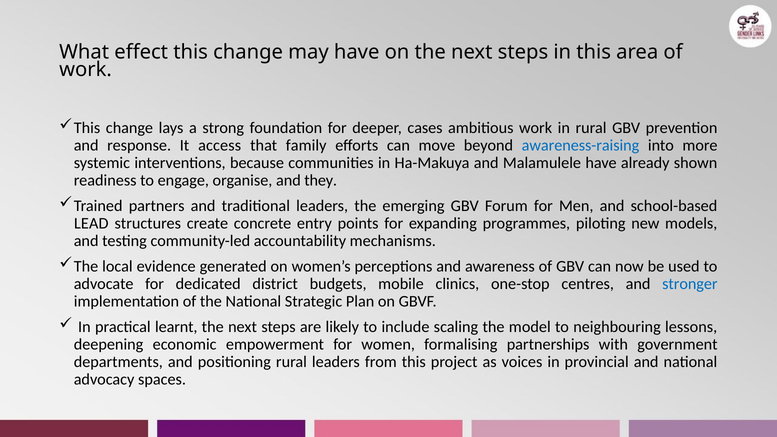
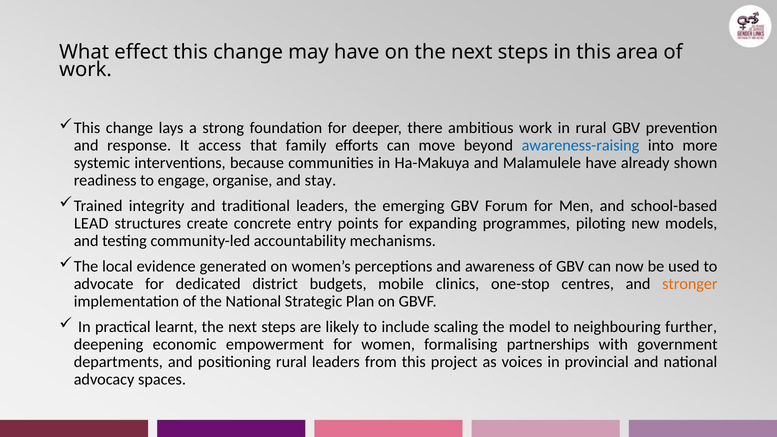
cases: cases -> there (425, 128)
they: they -> stay (321, 180)
partners: partners -> integrity (157, 206)
stronger colour: blue -> orange (690, 284)
lessons: lessons -> further (691, 327)
